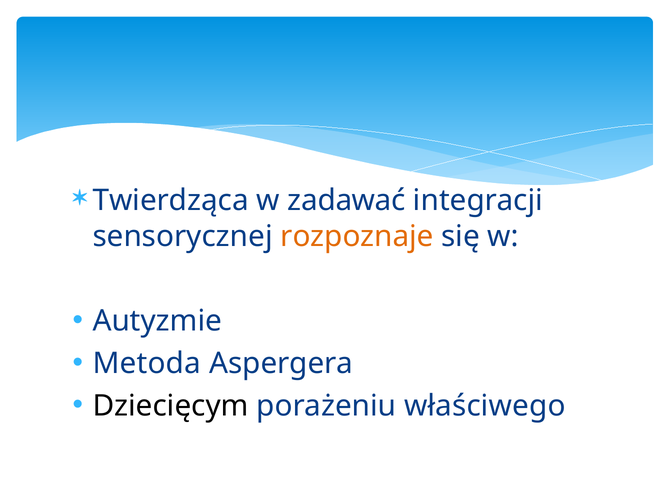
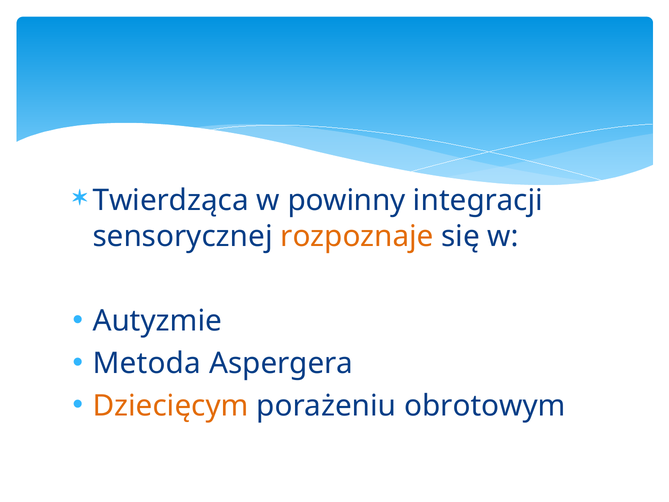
zadawać: zadawać -> powinny (347, 200)
Dziecięcym colour: black -> orange (171, 406)
właściwego: właściwego -> obrotowym (485, 406)
